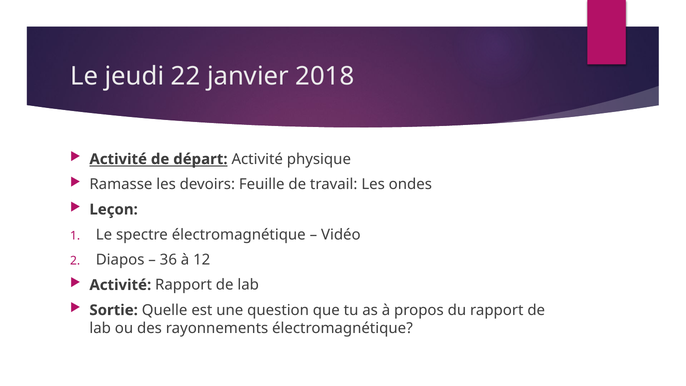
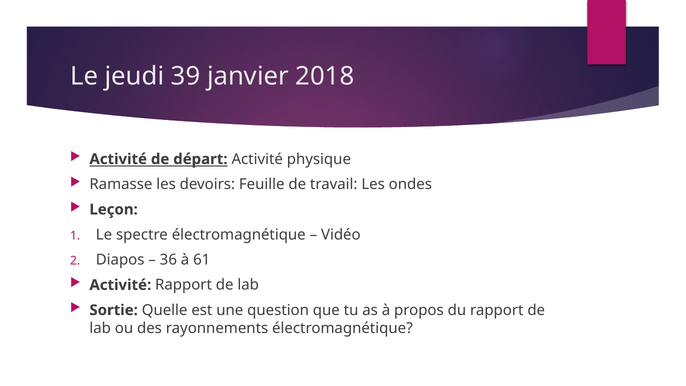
22: 22 -> 39 (186, 76)
12: 12 -> 61 (202, 260)
